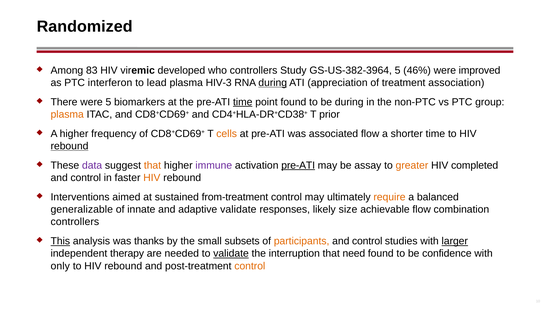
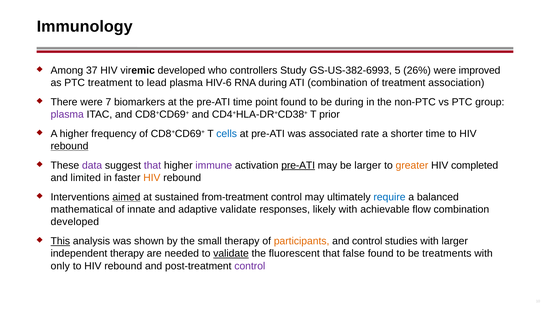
Randomized: Randomized -> Immunology (85, 26)
83: 83 -> 37 (92, 70)
GS-US-382-3964: GS-US-382-3964 -> GS-US-382-6993 (351, 70)
46%: 46% -> 26% (417, 70)
PTC interferon: interferon -> treatment (110, 83)
HIV-3: HIV-3 -> HIV-6 (219, 83)
during underline: present -> none (273, 83)
ATI appreciation: appreciation -> combination (337, 83)
were 5: 5 -> 7 (108, 102)
time underline: present -> none (243, 102)
plasma colour: orange -> purple (67, 114)
cells colour: orange -> blue (227, 133)
associated flow: flow -> rate (370, 133)
that colour: orange -> purple (152, 165)
be assay: assay -> larger (368, 165)
control: control -> limited (86, 177)
aimed underline: none -> present (126, 197)
require colour: orange -> blue (389, 197)
generalizable: generalizable -> mathematical (82, 209)
likely size: size -> with (348, 209)
controllers: controllers -> developed (75, 221)
thanks: thanks -> shown (149, 241)
small subsets: subsets -> therapy (242, 241)
larger underline: present -> none (455, 241)
interruption: interruption -> fluorescent (294, 253)
need: need -> false (354, 253)
confidence: confidence -> treatments (447, 253)
control colour: orange -> purple (250, 265)
